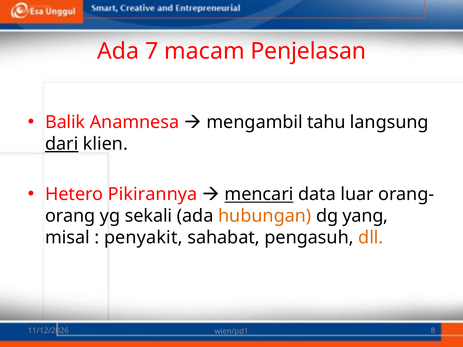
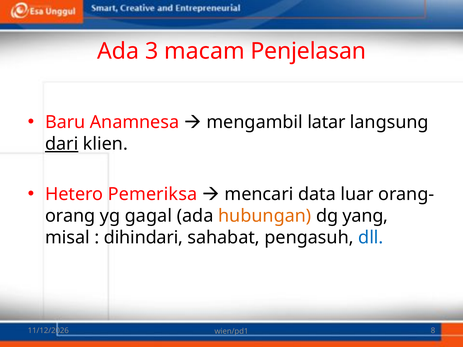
7: 7 -> 3 (152, 51)
Balik: Balik -> Baru (65, 122)
tahu: tahu -> latar (326, 122)
Pikirannya: Pikirannya -> Pemeriksa (153, 194)
mencari underline: present -> none (259, 194)
sekali: sekali -> gagal (148, 216)
penyakit: penyakit -> dihindari (144, 238)
dll colour: orange -> blue (371, 238)
